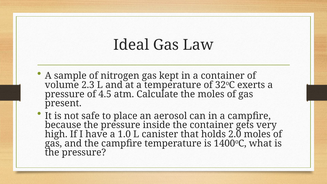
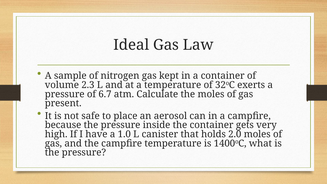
4.5: 4.5 -> 6.7 (105, 94)
